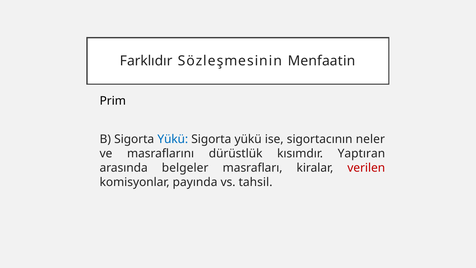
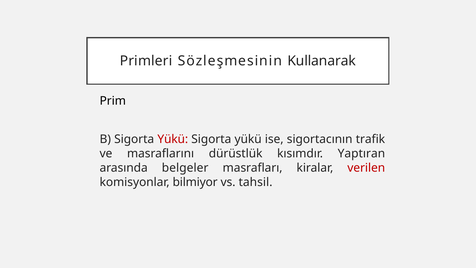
Farklıdır: Farklıdır -> Primleri (146, 61)
Menfaatin: Menfaatin -> Kullanarak (322, 61)
Yükü colour: blue -> red (173, 139)
neler: neler -> trafik (370, 139)
payında: payında -> bilmiyor (195, 182)
